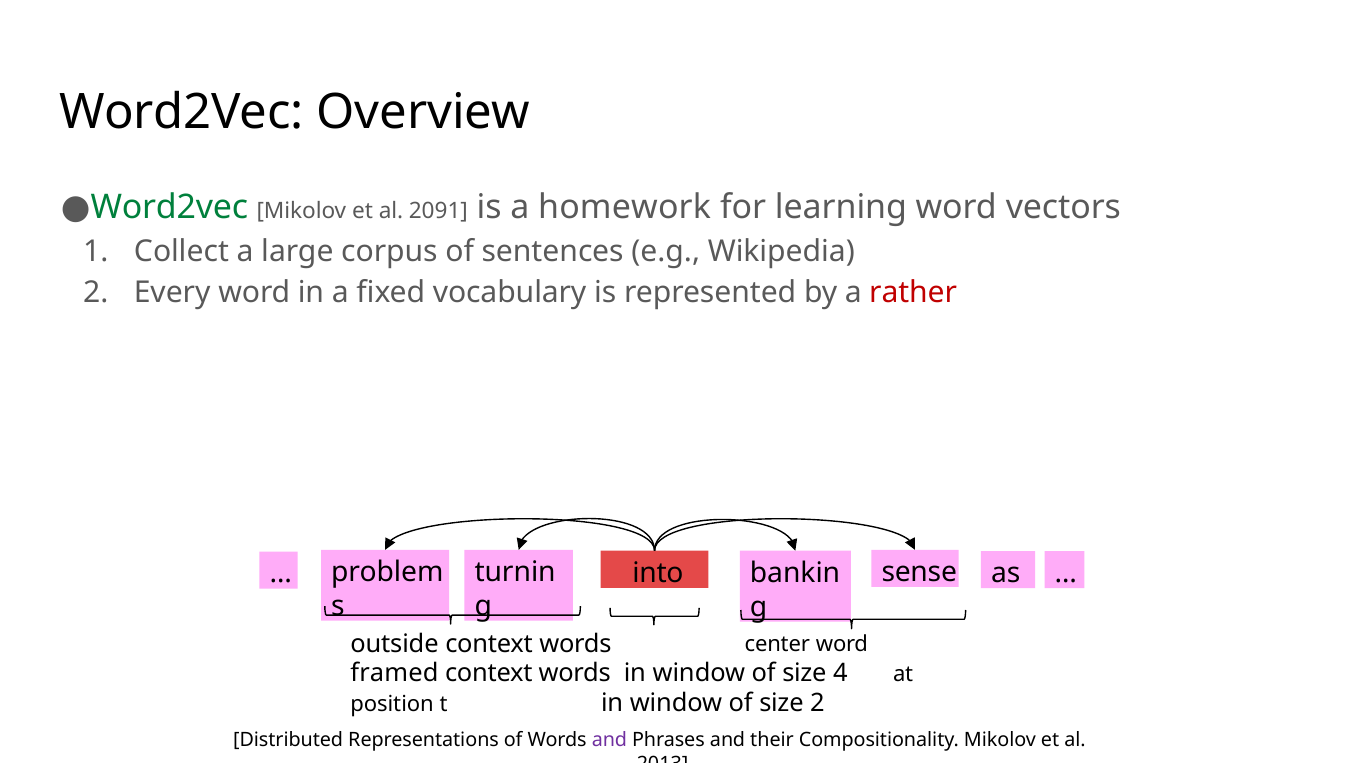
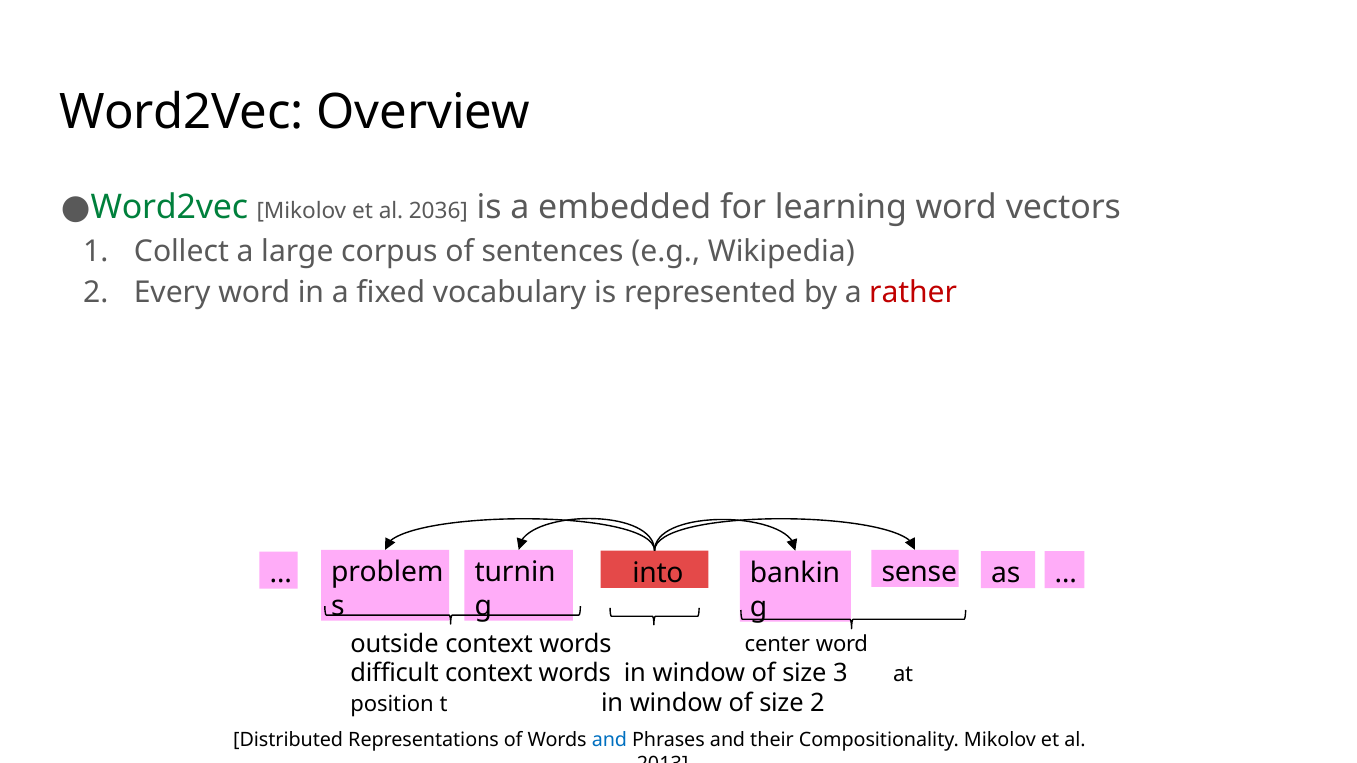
2091: 2091 -> 2036 (438, 212)
homework: homework -> embedded (625, 208)
framed: framed -> difficult (395, 674)
4: 4 -> 3 (840, 674)
and colour: purple -> blue (609, 740)
